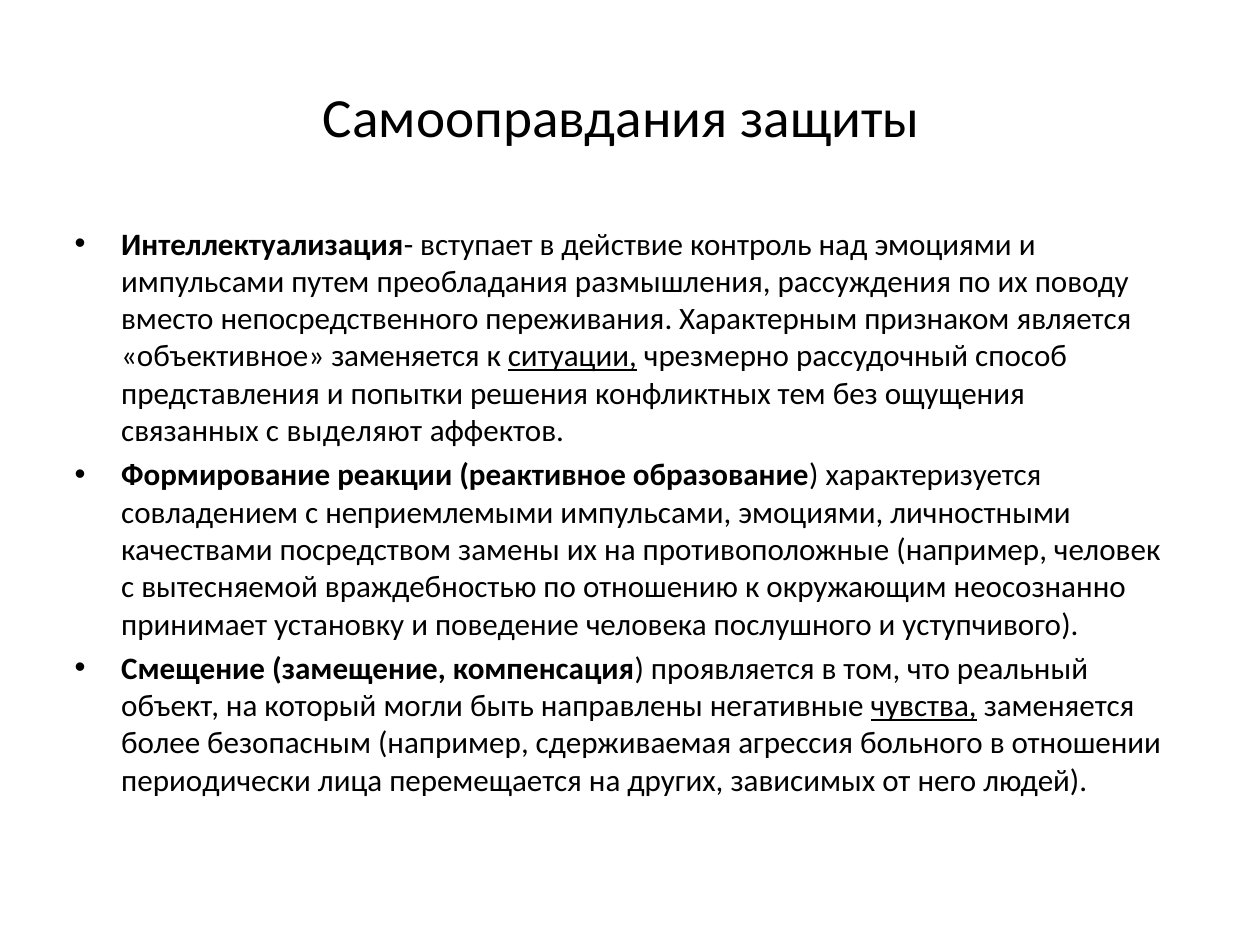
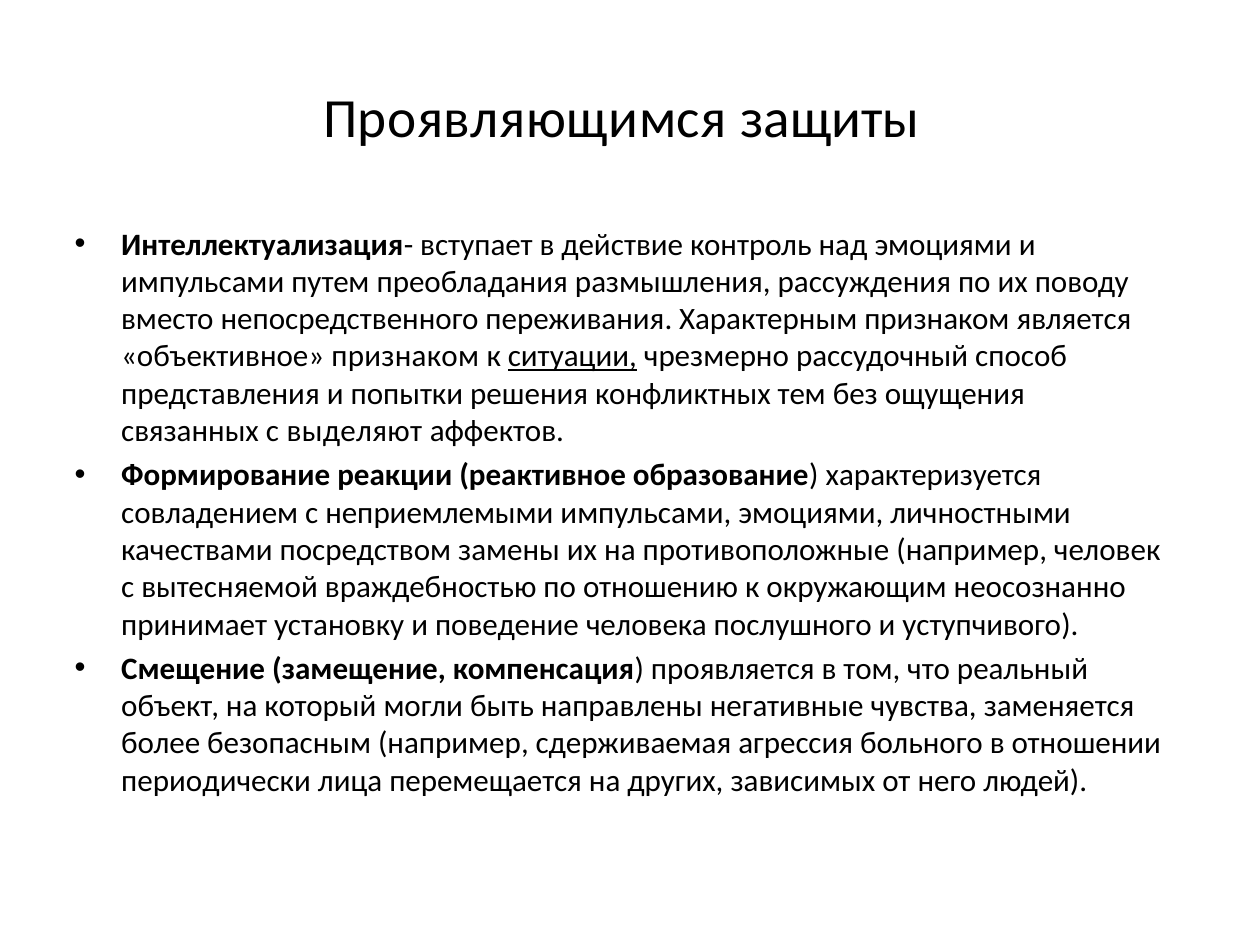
Самооправдания: Самооправдания -> Проявляющимся (525, 119)
объективное заменяется: заменяется -> признаком (405, 356)
чувства underline: present -> none (924, 706)
